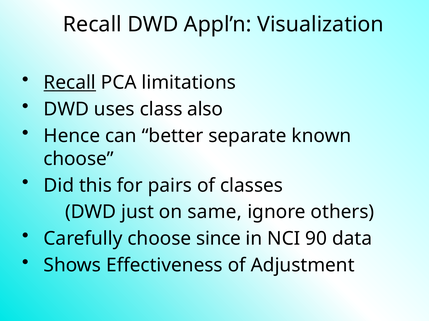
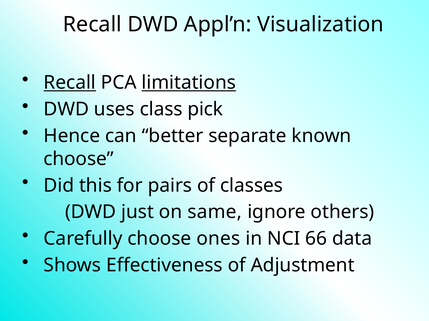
limitations underline: none -> present (189, 83)
also: also -> pick (205, 110)
since: since -> ones (218, 239)
90: 90 -> 66 (316, 239)
